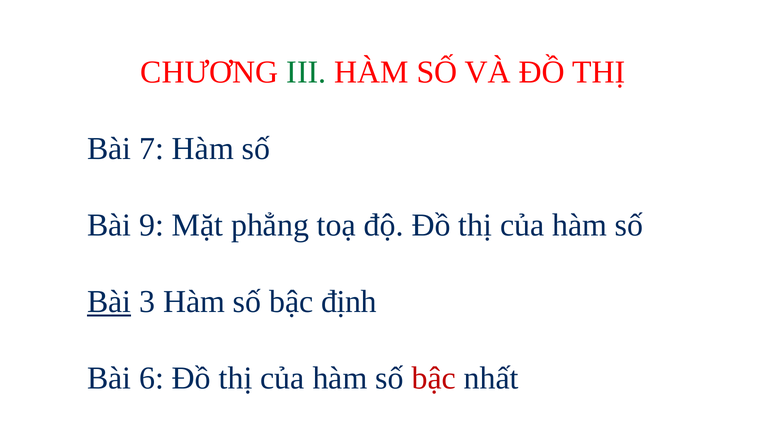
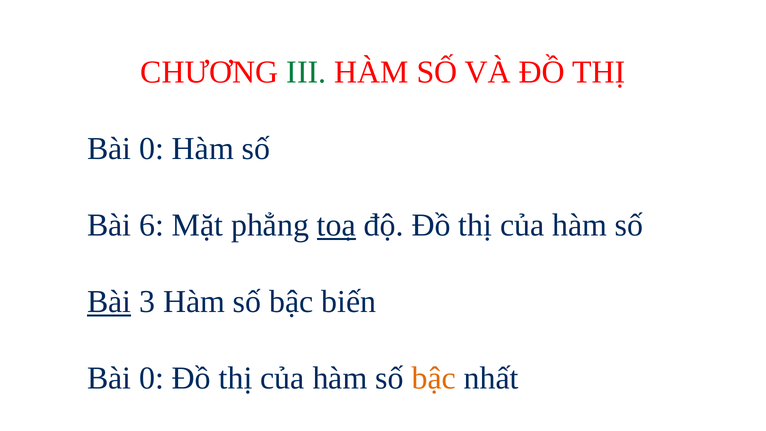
7: 7 -> 0 (152, 149)
9: 9 -> 6 (152, 225)
toạ underline: none -> present (336, 225)
định: định -> biến (349, 302)
6: 6 -> 0 (152, 378)
bậc colour: red -> orange (434, 378)
